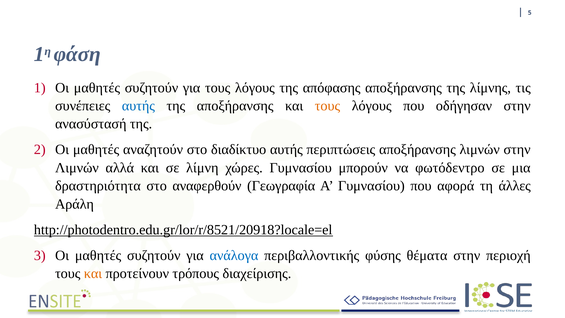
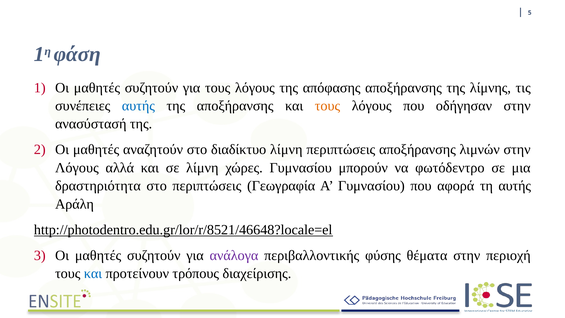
διαδίκτυο αυτής: αυτής -> λίμνη (286, 150)
Λιμνών: Λιμνών -> Λόγους (77, 168)
στο αναφερθούν: αναφερθούν -> περιπτώσεις (207, 186)
τη άλλες: άλλες -> αυτής (515, 186)
http://photodentro.edu.gr/lor/r/8521/20918?locale=el: http://photodentro.edu.gr/lor/r/8521/20918?locale=el -> http://photodentro.edu.gr/lor/r/8521/46648?locale=el (183, 230)
ανάλογα colour: blue -> purple (234, 255)
και colour: orange -> blue (93, 273)
